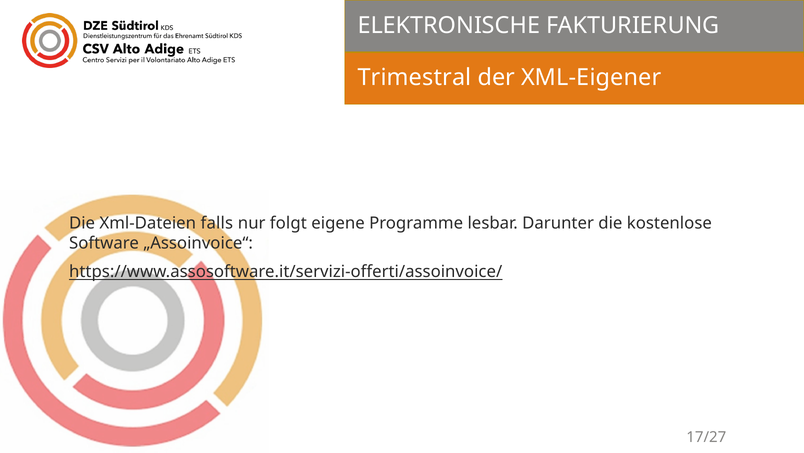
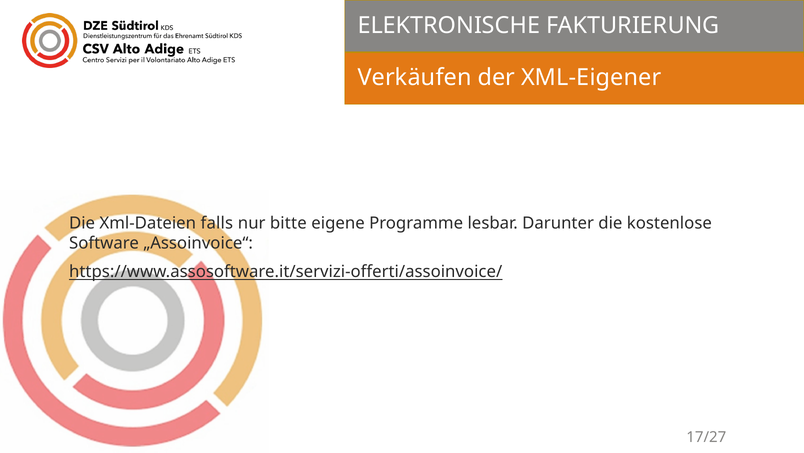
Trimestral: Trimestral -> Verkäufen (415, 78)
folgt: folgt -> bitte (288, 223)
